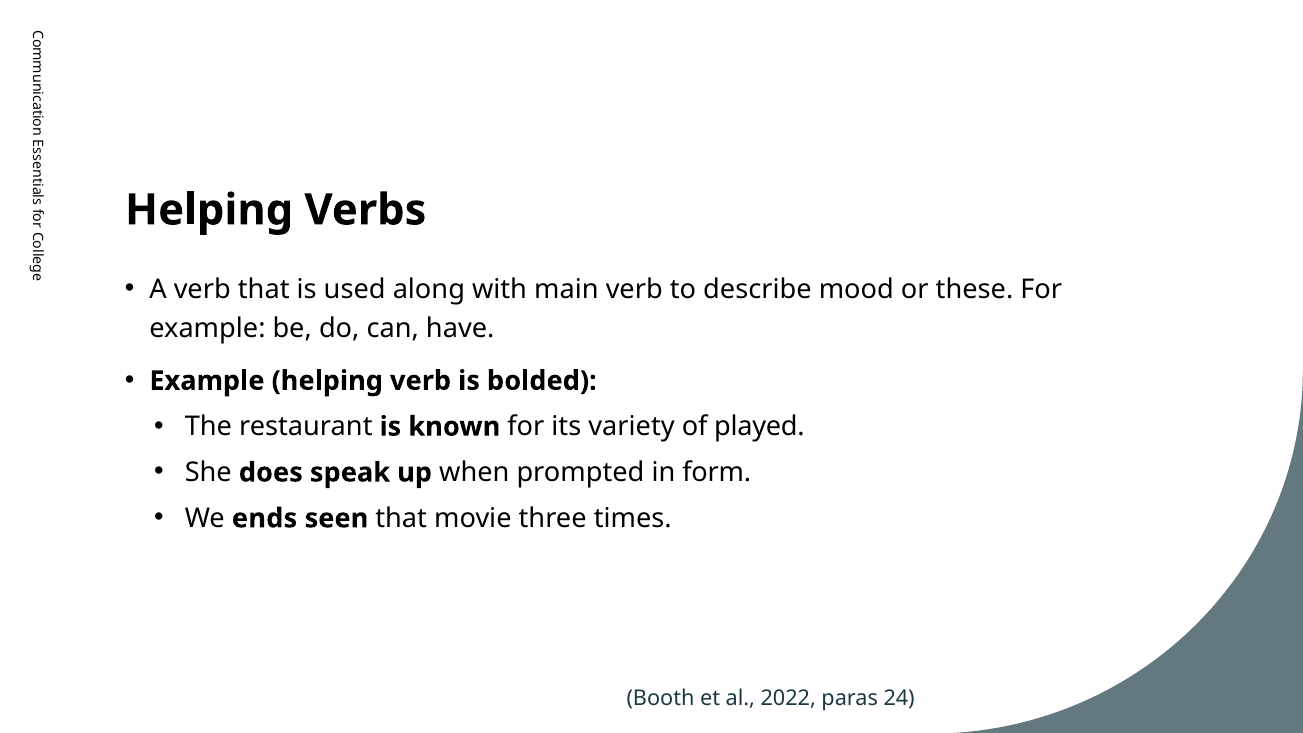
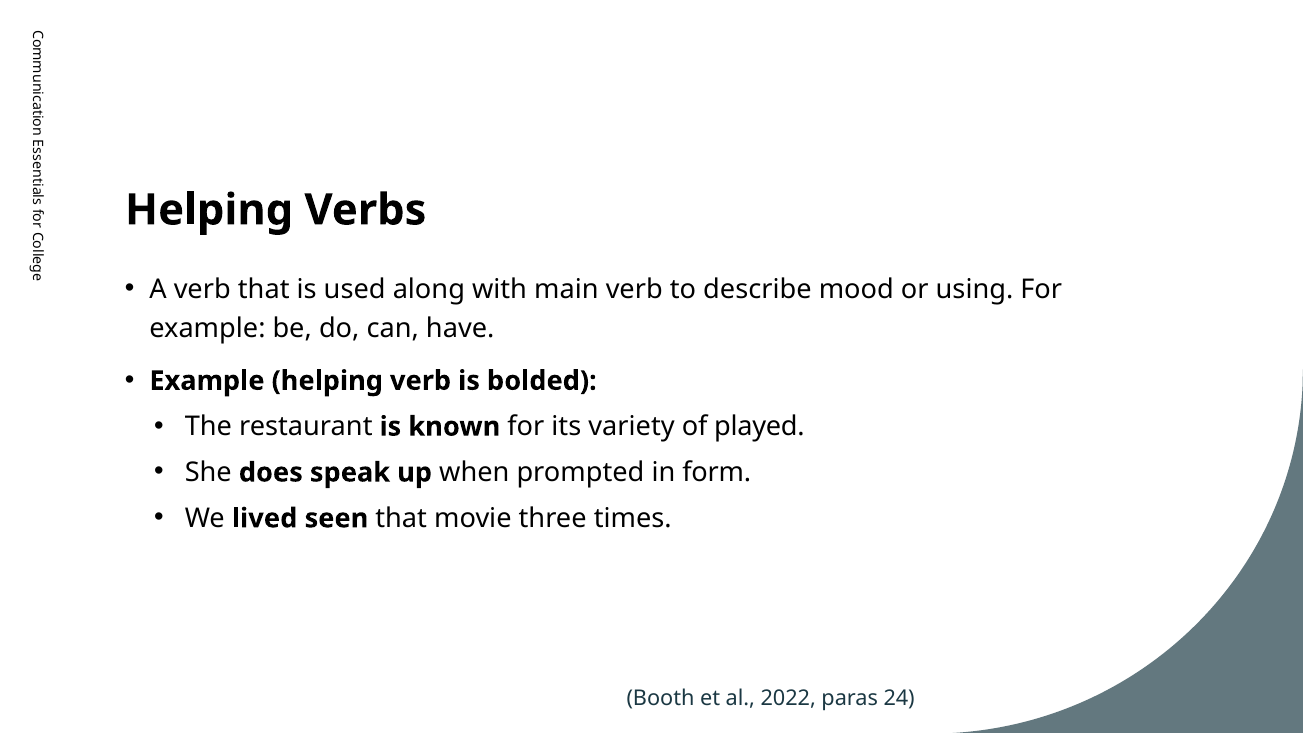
these: these -> using (974, 289)
ends: ends -> lived (265, 518)
